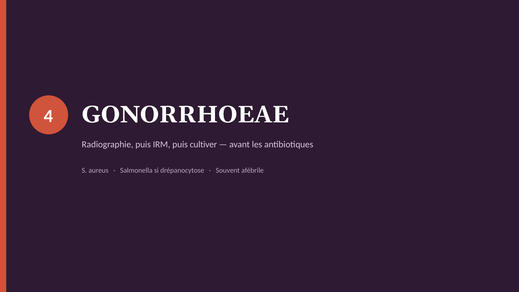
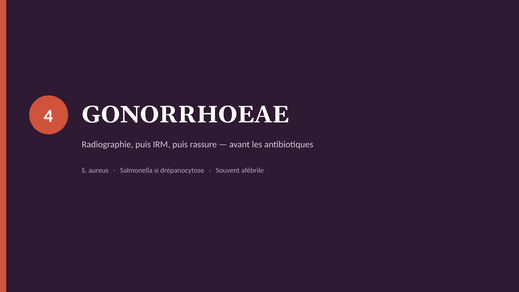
cultiver: cultiver -> rassure (203, 144)
